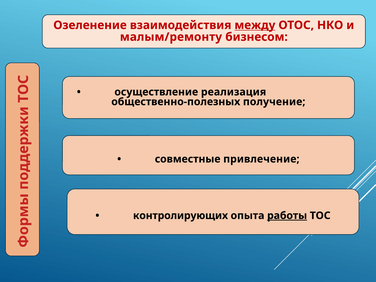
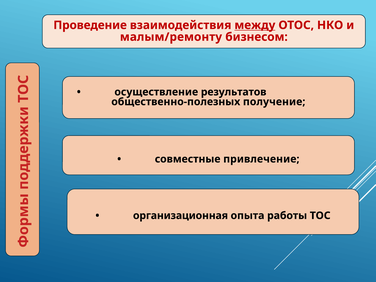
Озеленение: Озеленение -> Проведение (90, 25)
реализация: реализация -> результатов (234, 92)
контролирующих: контролирующих -> организационная (181, 216)
работы underline: present -> none (287, 216)
